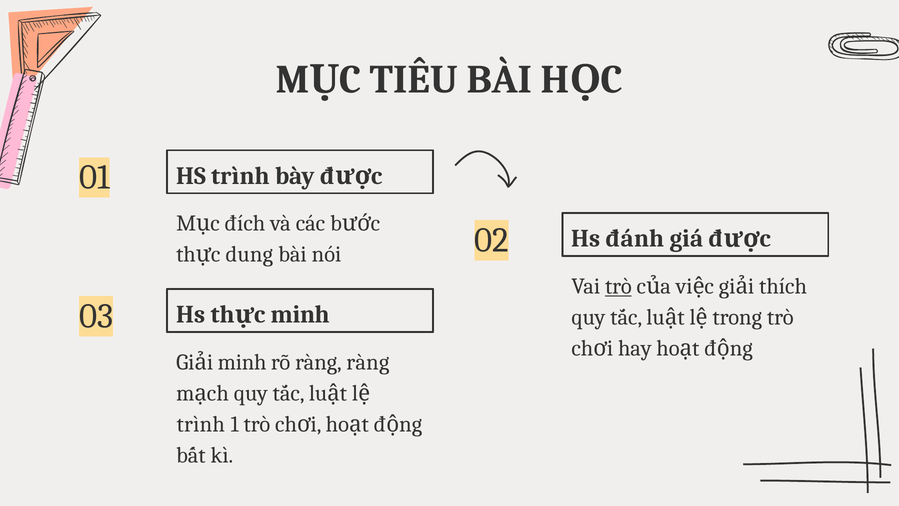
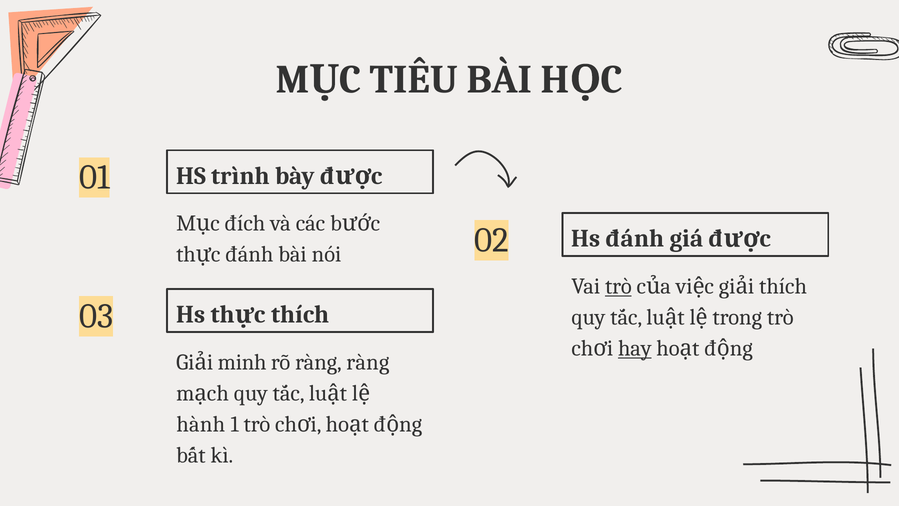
dung: dung -> đánh (249, 254)
minh: minh -> thích (300, 314)
hay underline: none -> present (635, 348)
trình: trình -> hành (201, 424)
